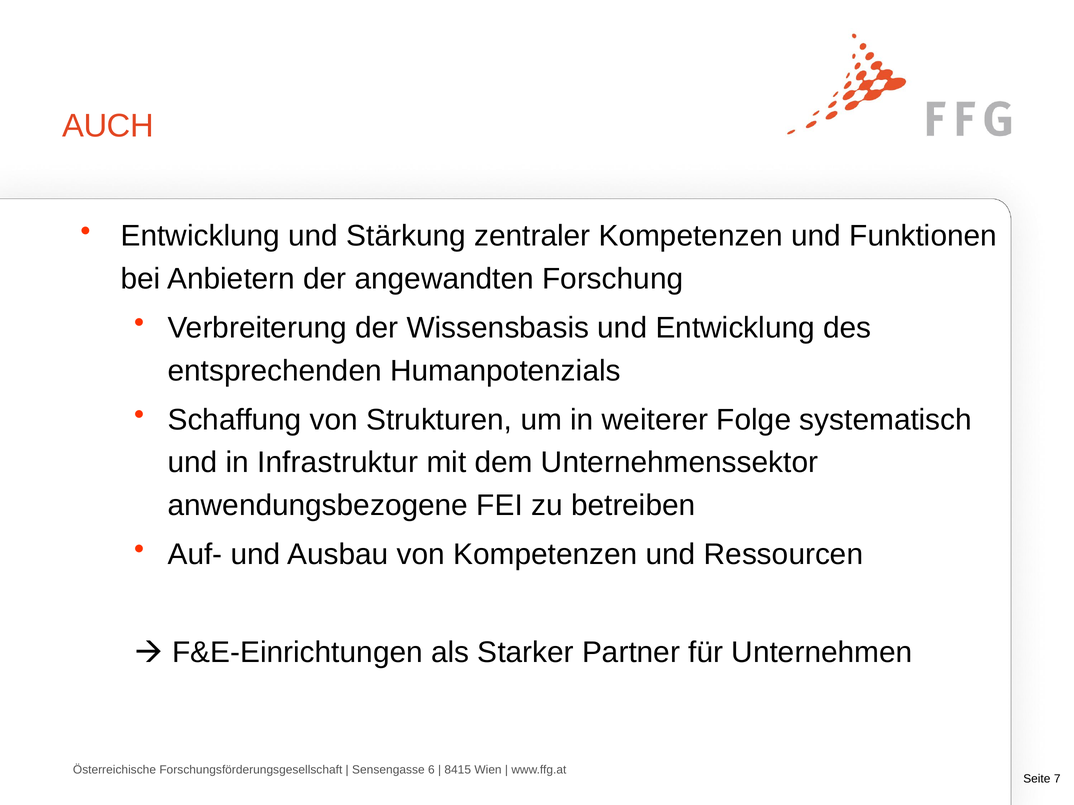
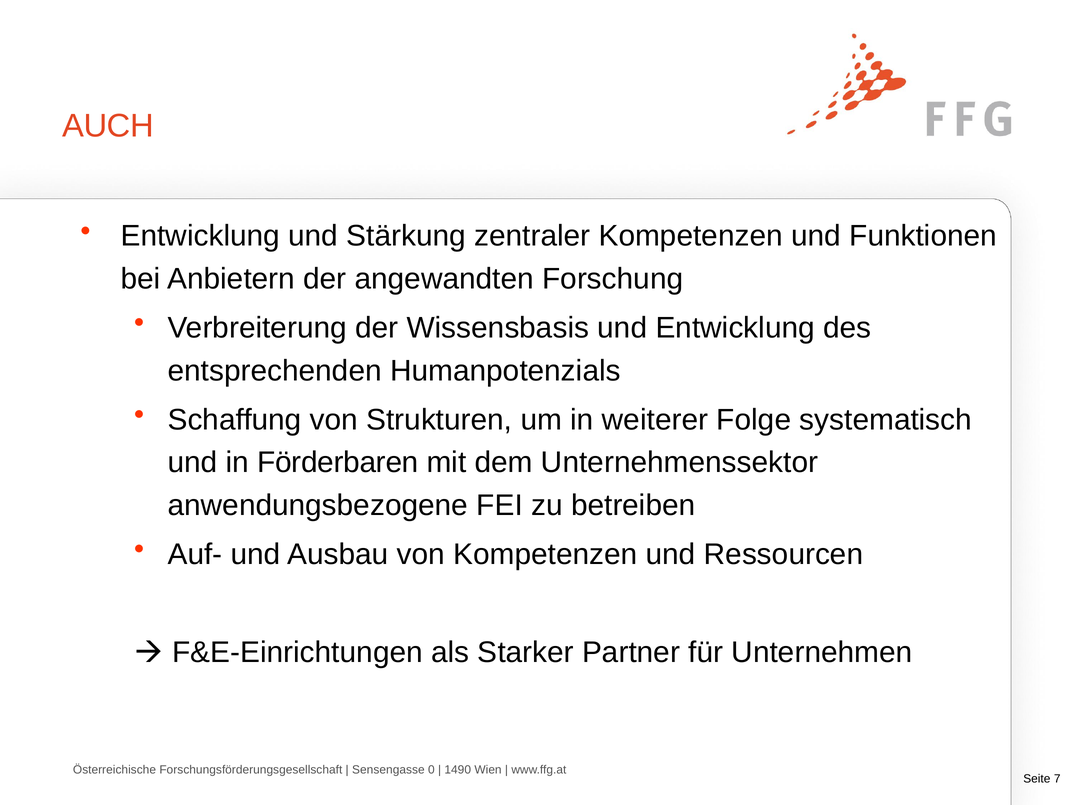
Infrastruktur: Infrastruktur -> Förderbaren (338, 463)
6: 6 -> 0 (431, 770)
8415: 8415 -> 1490 (458, 770)
